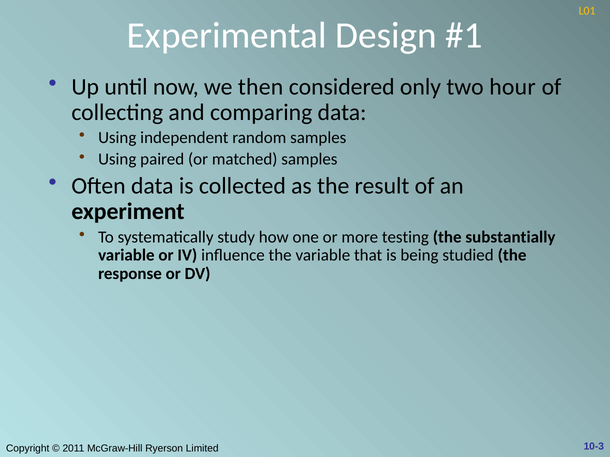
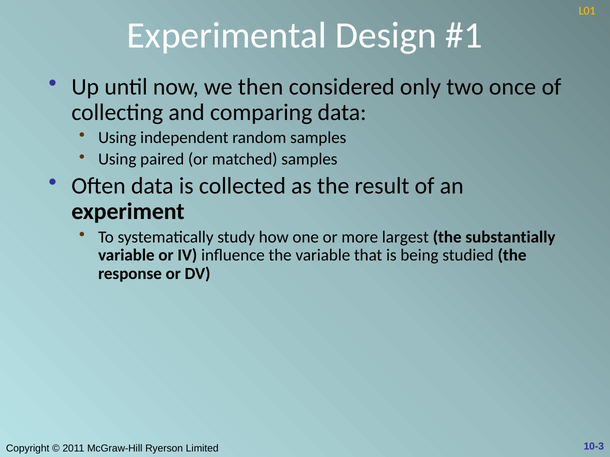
hour: hour -> once (513, 87)
testing: testing -> largest (405, 237)
